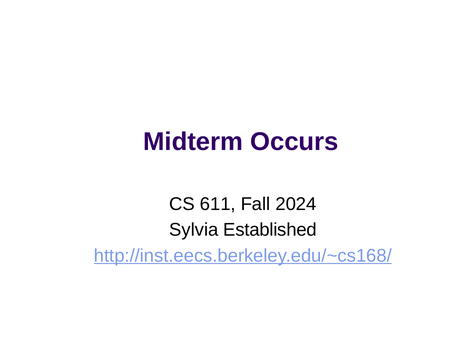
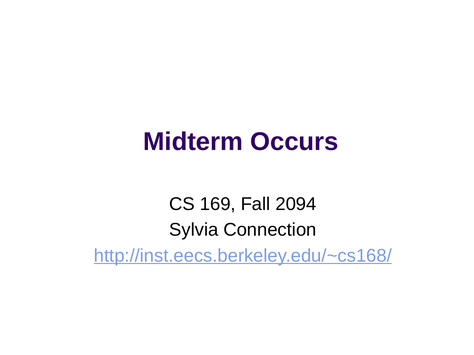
611: 611 -> 169 (218, 204)
2024: 2024 -> 2094 (296, 204)
Established: Established -> Connection (270, 230)
